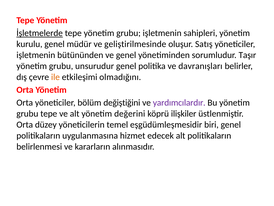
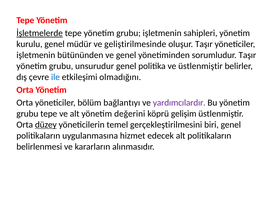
oluşur Satış: Satış -> Taşır (204, 44)
ve davranışları: davranışları -> üstlenmiştir (200, 66)
ile colour: orange -> blue (55, 77)
değiştiğini: değiştiğini -> bağlantıyı (122, 102)
ilişkiler: ilişkiler -> gelişim (184, 113)
düzey underline: none -> present (46, 124)
eşgüdümleşmesidir: eşgüdümleşmesidir -> gerçekleştirilmesini (166, 124)
